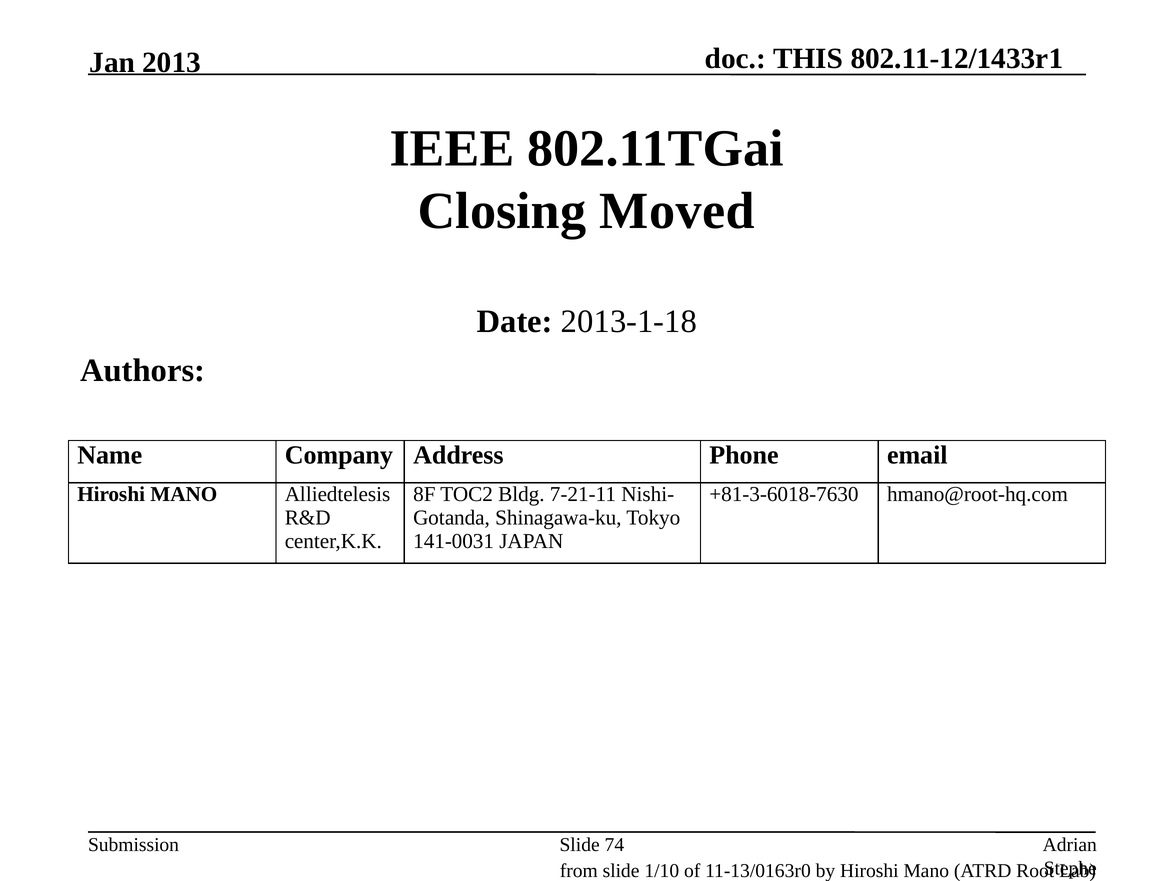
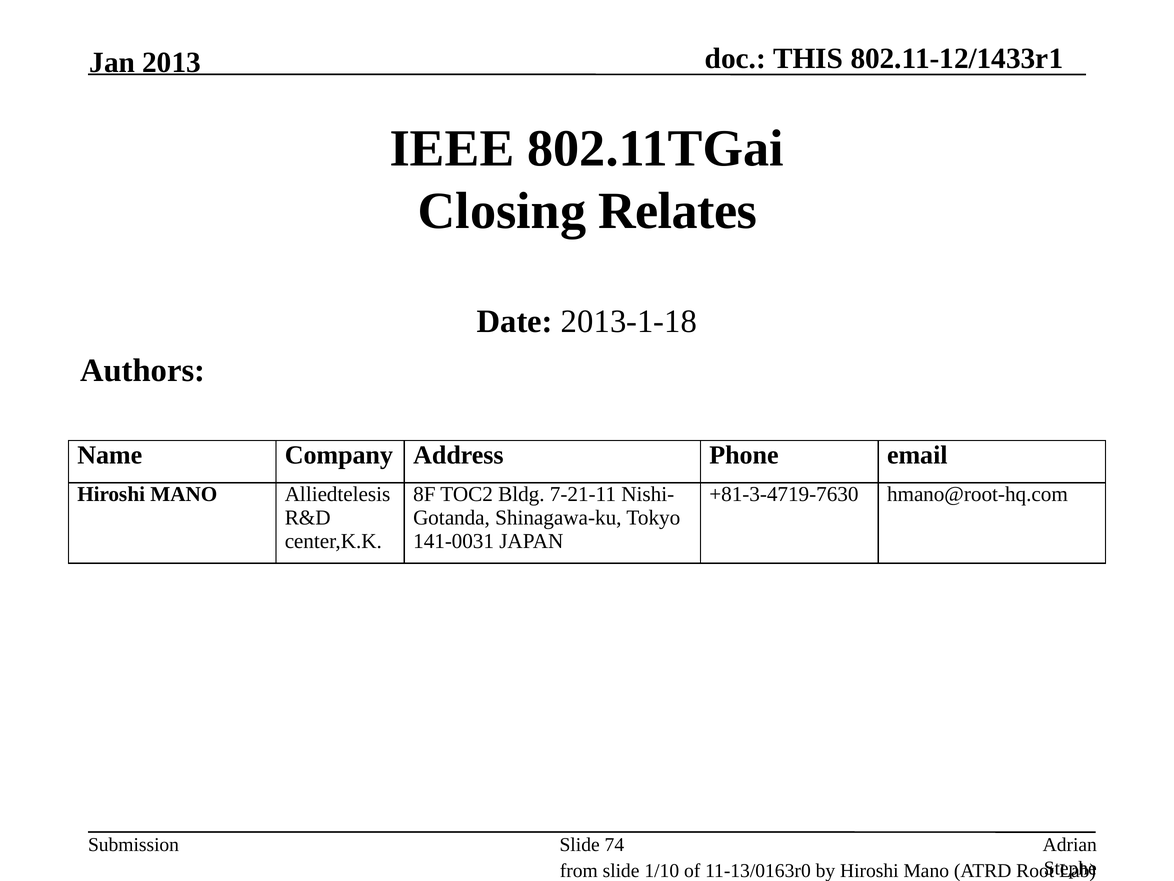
Moved: Moved -> Relates (678, 211)
+81-3-6018-7630: +81-3-6018-7630 -> +81-3-4719-7630 (784, 494)
